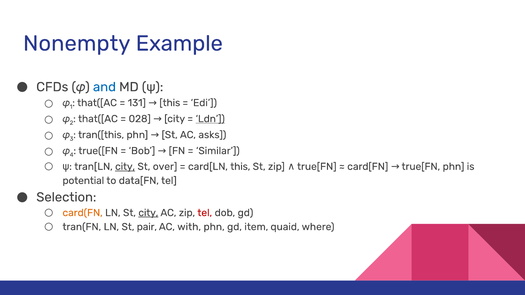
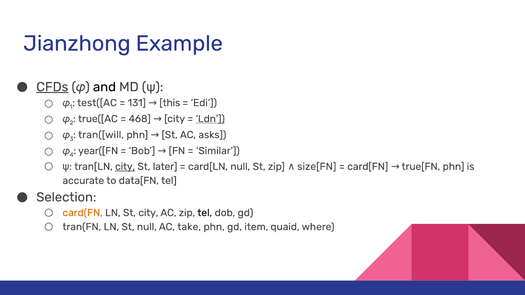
Nonempty: Nonempty -> Jianzhong (77, 43)
CFDs underline: none -> present (52, 87)
and colour: blue -> black (104, 87)
that([AC: that([AC -> test([AC (97, 103)
that([AC: that([AC -> true([AC (98, 119)
028: 028 -> 468 (140, 119)
tran([this: tran([this -> tran([will (101, 135)
true([FN: true([FN -> year([FN (98, 151)
over: over -> later (165, 167)
card[LN this: this -> null (240, 167)
zip true[FN: true[FN -> size[FN (317, 167)
potential: potential -> accurate (83, 181)
city underline: present -> none (148, 213)
tel colour: red -> black (205, 213)
St pair: pair -> null (147, 227)
with: with -> take (189, 227)
